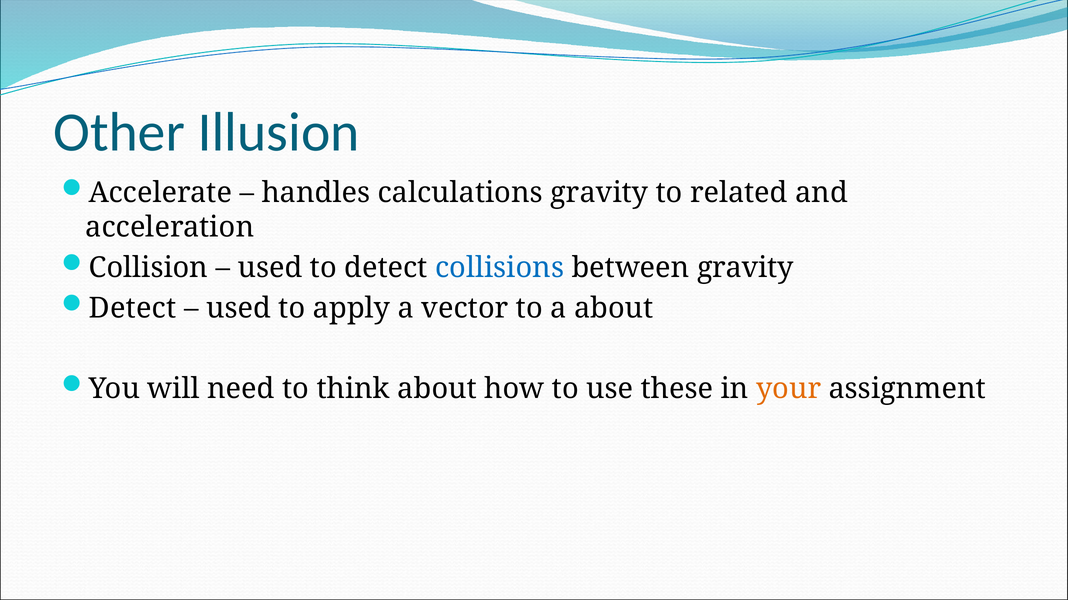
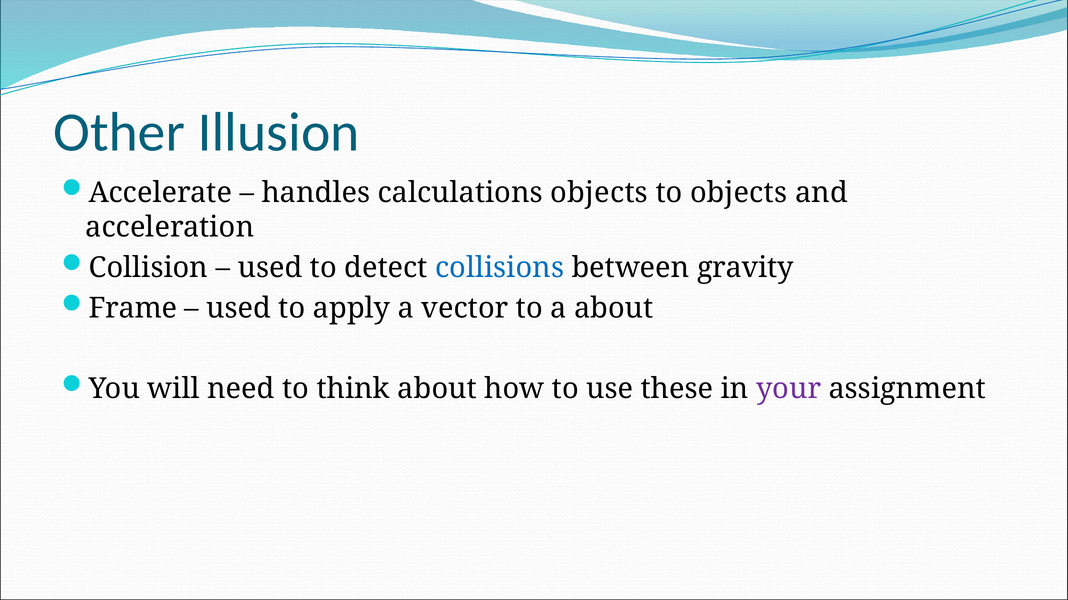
calculations gravity: gravity -> objects (599, 193)
to related: related -> objects (739, 193)
Detect: Detect -> Frame (133, 308)
your colour: orange -> purple (789, 389)
